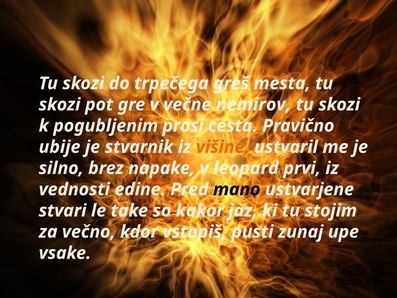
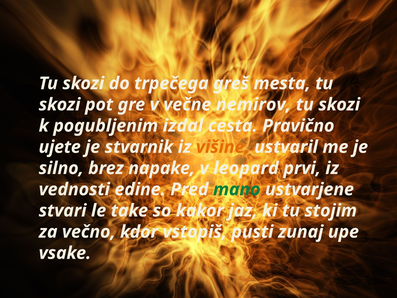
prosi: prosi -> izdal (183, 126)
ubije: ubije -> ujete (60, 147)
mano colour: black -> green (237, 189)
